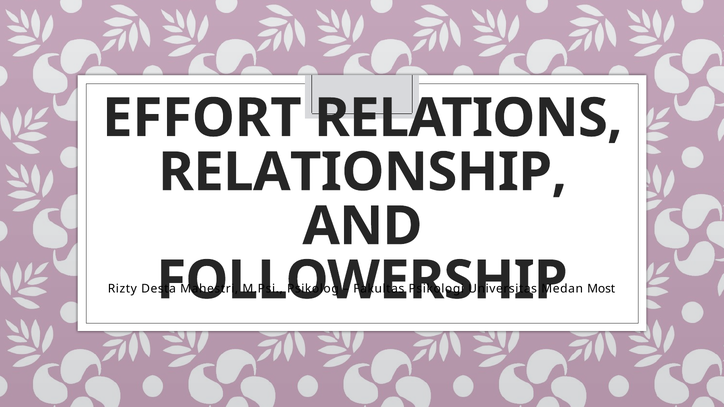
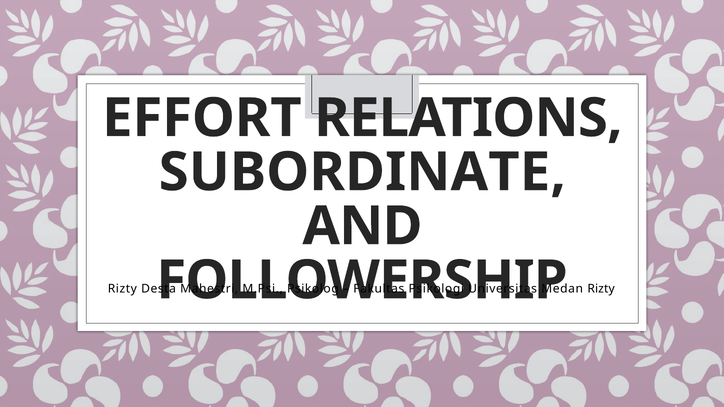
RELATIONSHIP: RELATIONSHIP -> SUBORDINATE (362, 172)
Most: Most -> Rizty (601, 289)
